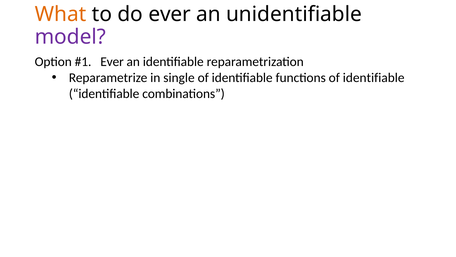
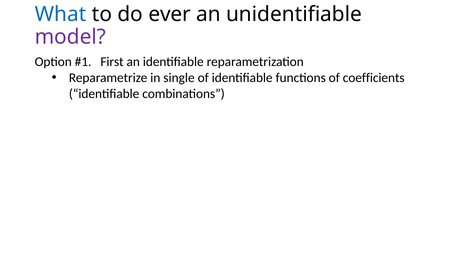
What colour: orange -> blue (61, 14)
Ever: Ever -> First (112, 62)
functions of identifiable: identifiable -> coefficients (374, 78)
